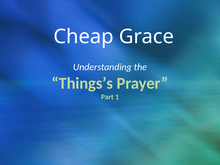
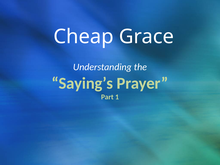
Things’s: Things’s -> Saying’s (82, 83)
